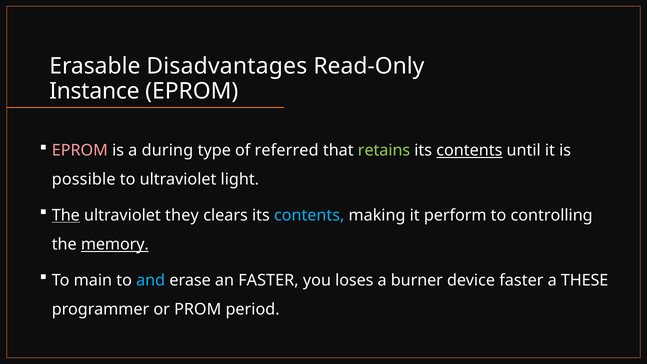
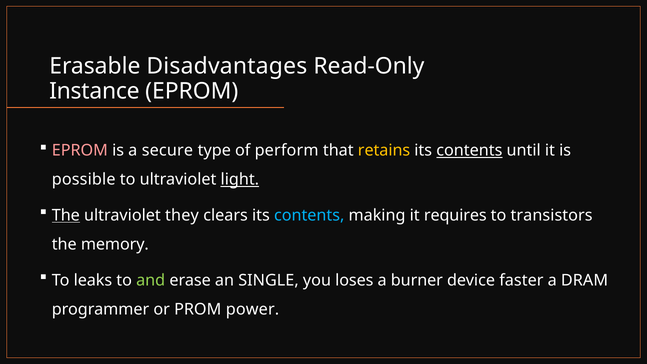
during: during -> secure (167, 150)
referred: referred -> perform (287, 150)
retains colour: light green -> yellow (384, 150)
light underline: none -> present (240, 179)
perform: perform -> requires (455, 215)
controlling: controlling -> transistors (552, 215)
memory underline: present -> none (115, 244)
main: main -> leaks (93, 280)
and colour: light blue -> light green (151, 280)
an FASTER: FASTER -> SINGLE (269, 280)
THESE: THESE -> DRAM (585, 280)
period: period -> power (252, 309)
